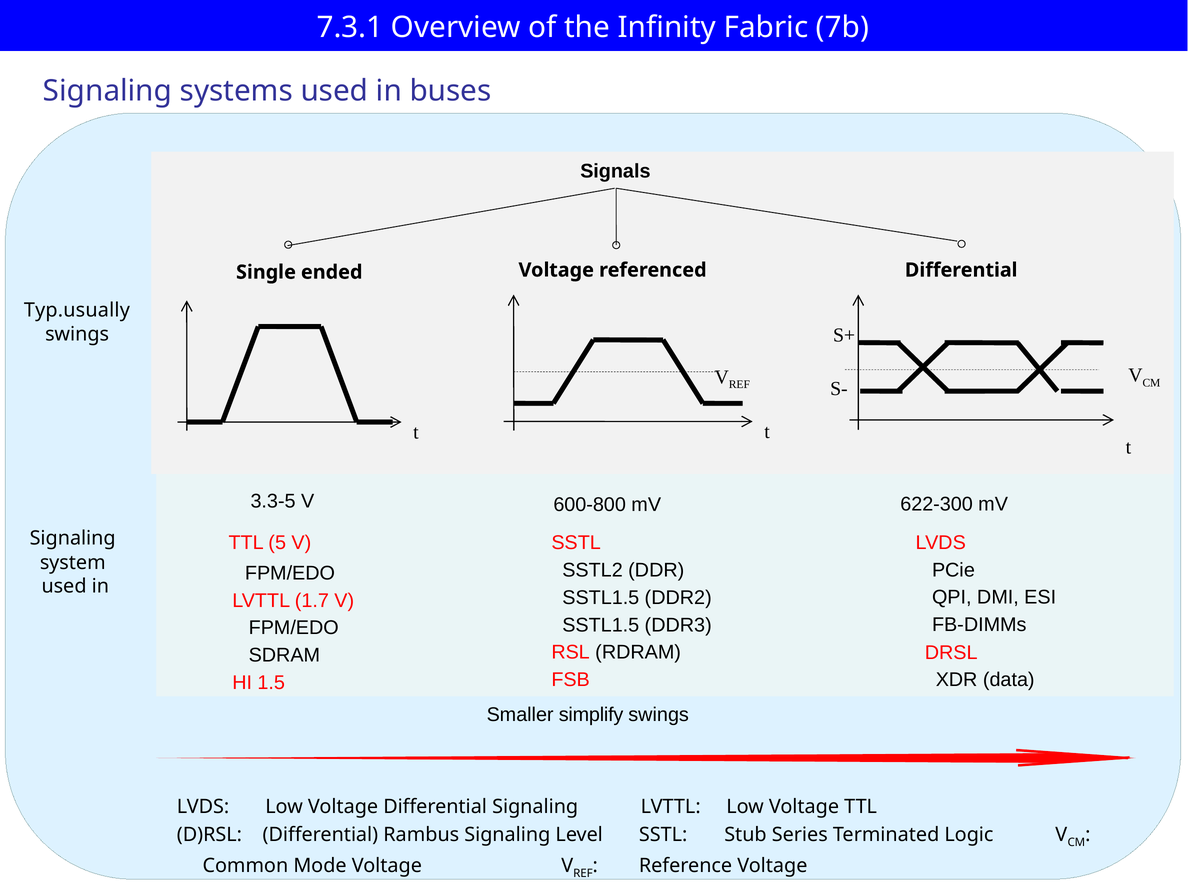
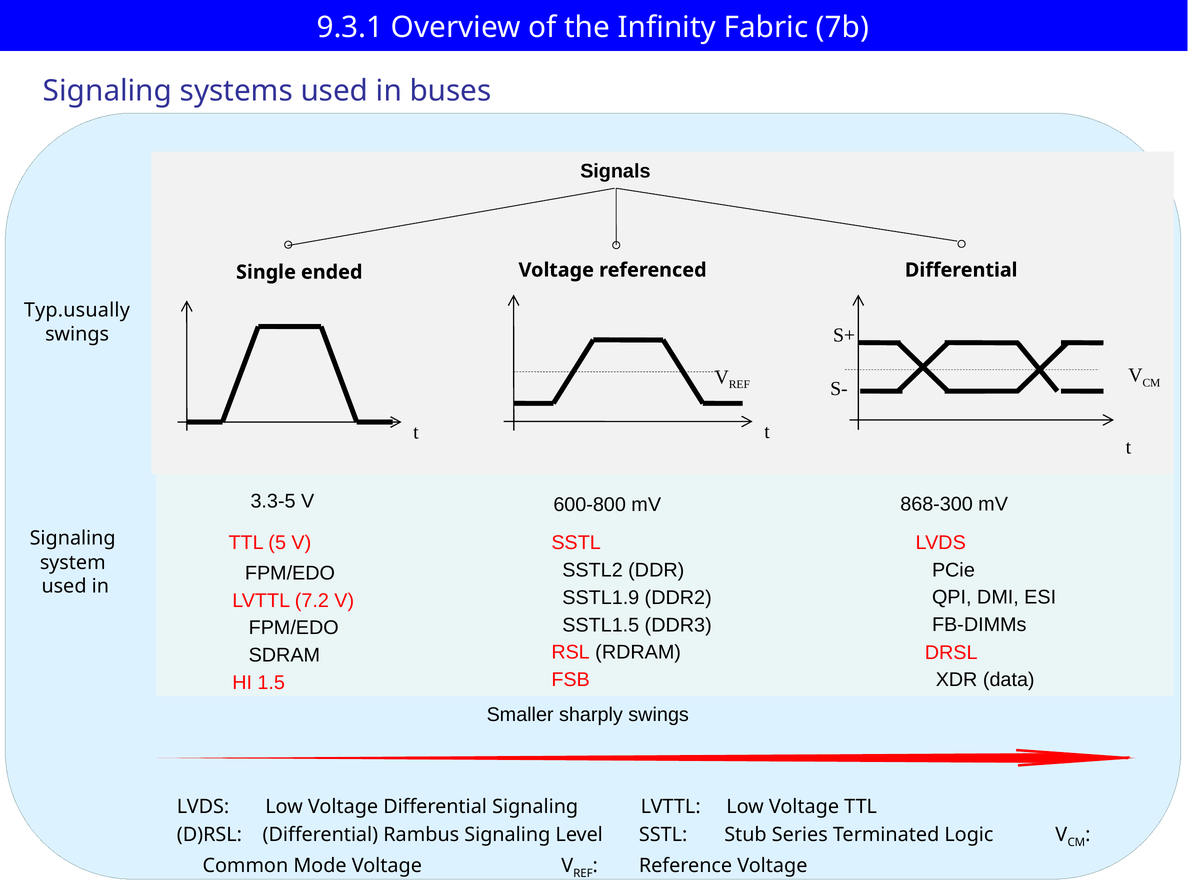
7.3.1: 7.3.1 -> 9.3.1 (350, 27)
622-300: 622-300 -> 868-300 (937, 504)
SSTL1.5: SSTL1.5 -> SSTL1.9 (601, 597)
1.7: 1.7 -> 7.2 (312, 600)
simplify: simplify -> sharply (591, 715)
